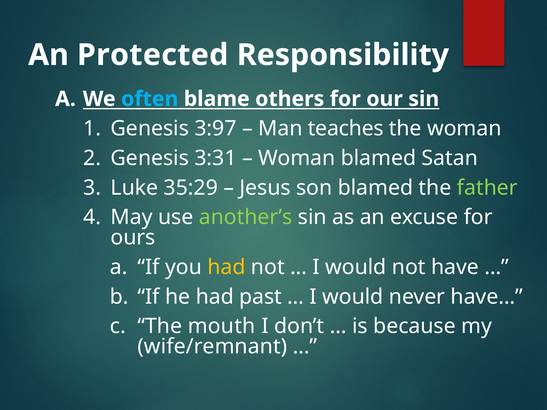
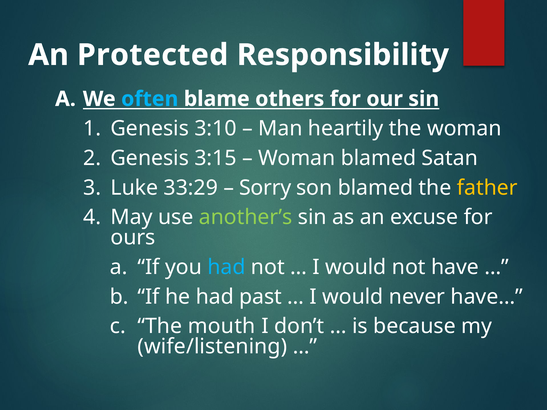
3:97: 3:97 -> 3:10 (216, 129)
teaches: teaches -> heartily (346, 129)
3:31: 3:31 -> 3:15 (216, 158)
35:29: 35:29 -> 33:29 (191, 188)
Jesus: Jesus -> Sorry (265, 188)
father colour: light green -> yellow (487, 188)
had colour: yellow -> light blue (226, 267)
wife/remnant: wife/remnant -> wife/listening (212, 347)
